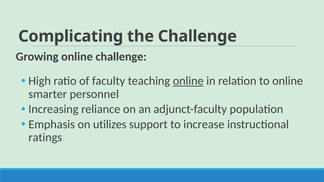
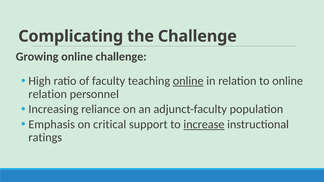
smarter: smarter -> relation (48, 94)
utilizes: utilizes -> critical (110, 125)
increase underline: none -> present (204, 125)
